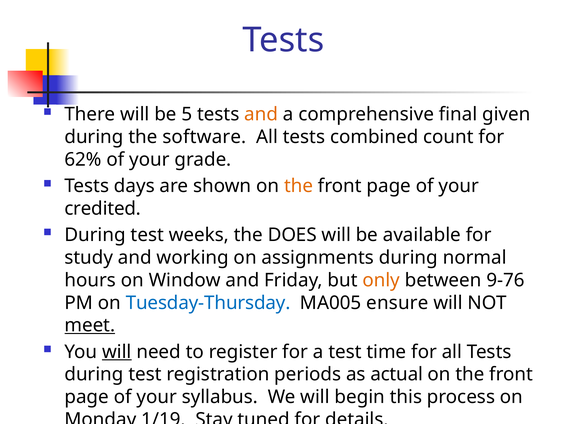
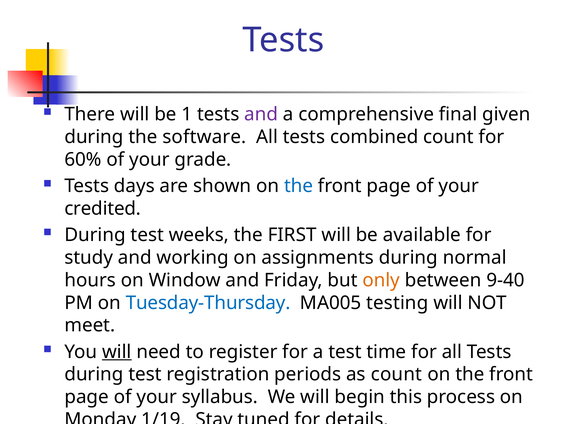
5: 5 -> 1 (187, 114)
and colour: orange -> purple (261, 114)
62%: 62% -> 60% (83, 160)
the colour: orange -> blue (299, 186)
DOES: DOES -> FIRST (292, 235)
9-76: 9-76 -> 9-40 (506, 280)
ensure: ensure -> testing (397, 303)
meet underline: present -> none (90, 325)
as actual: actual -> count (396, 374)
